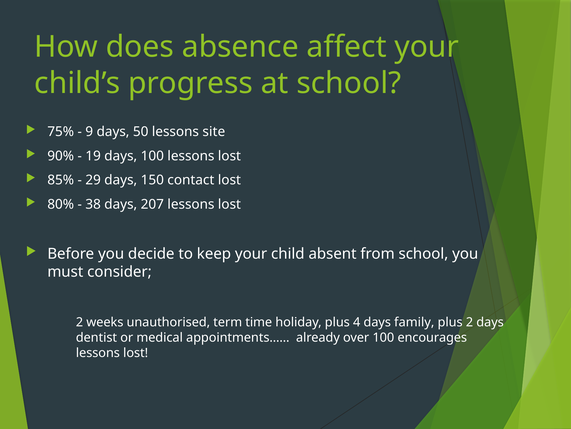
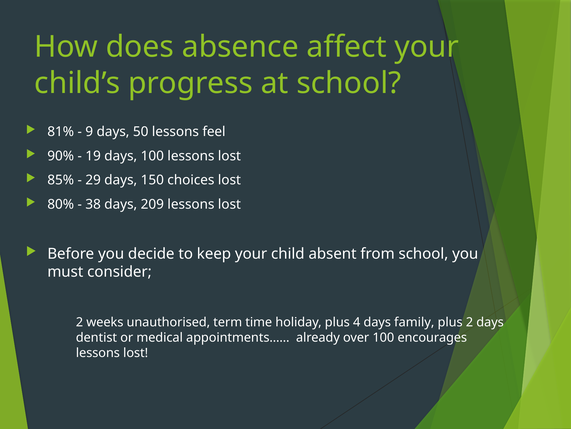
75%: 75% -> 81% (61, 132)
site: site -> feel (214, 132)
contact: contact -> choices (191, 180)
207: 207 -> 209 (152, 204)
